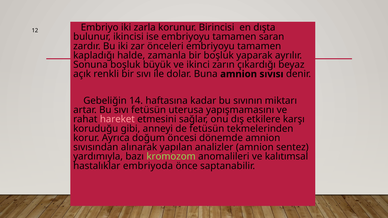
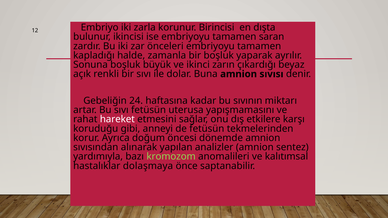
14: 14 -> 24 (136, 101)
hareket colour: pink -> white (117, 119)
embriyoda: embriyoda -> dolaşmaya (148, 166)
